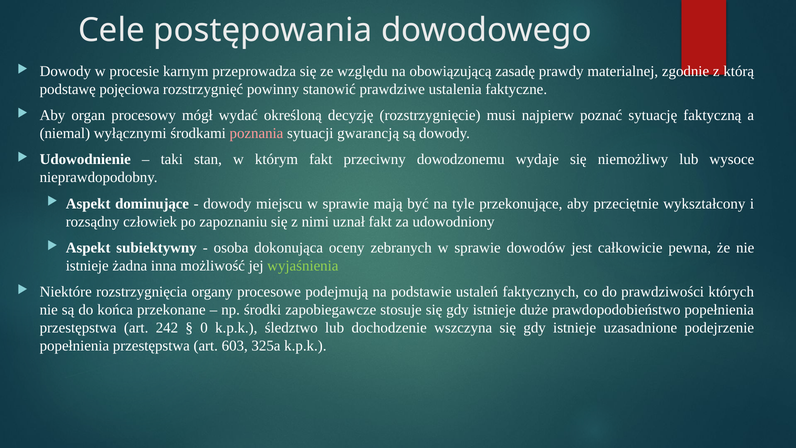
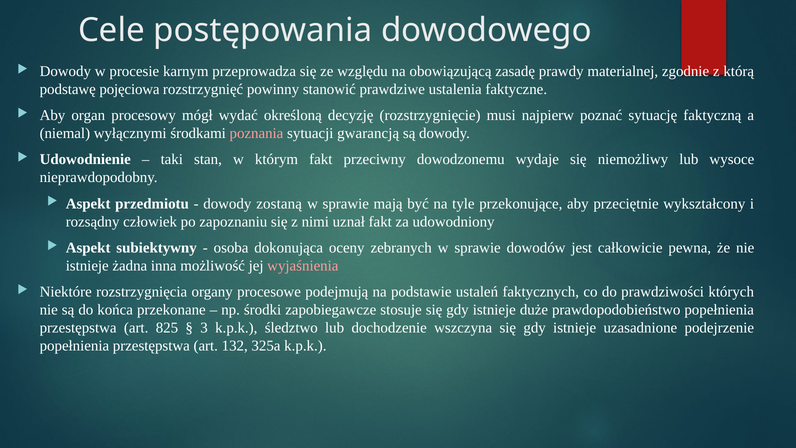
dominujące: dominujące -> przedmiotu (152, 204)
miejscu: miejscu -> zostaną (279, 204)
wyjaśnienia colour: light green -> pink (303, 266)
242: 242 -> 825 (167, 328)
0: 0 -> 3 (204, 328)
603: 603 -> 132 (235, 346)
